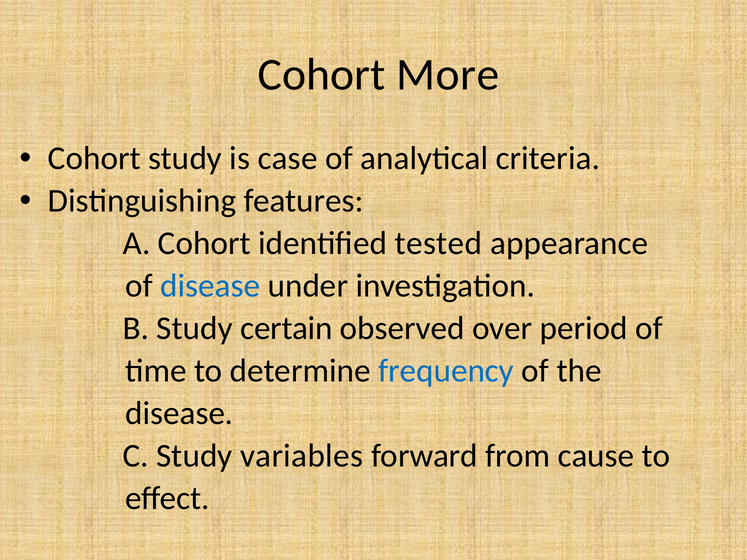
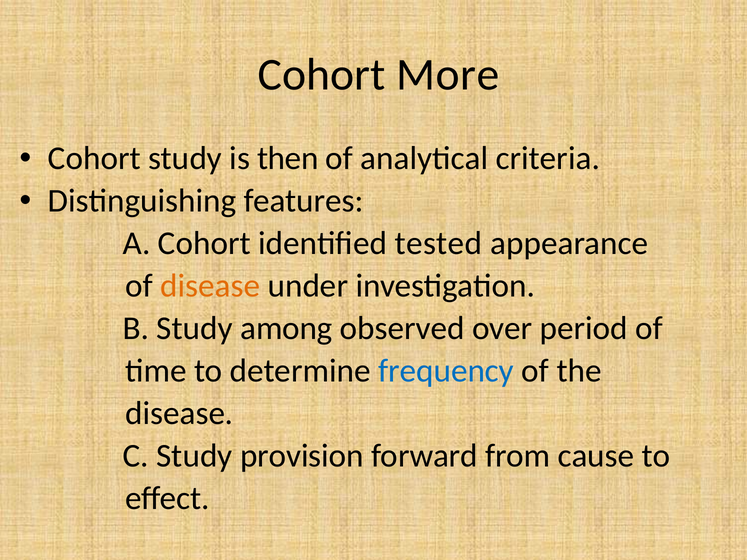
case: case -> then (288, 158)
disease colour: blue -> orange (210, 286)
certain: certain -> among (286, 329)
variables: variables -> provision (302, 456)
